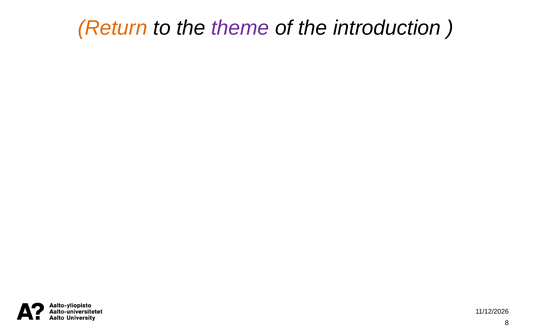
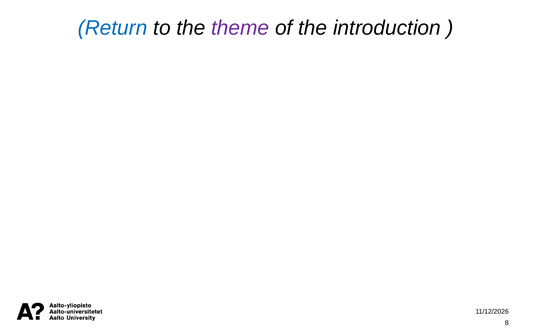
Return colour: orange -> blue (113, 28)
